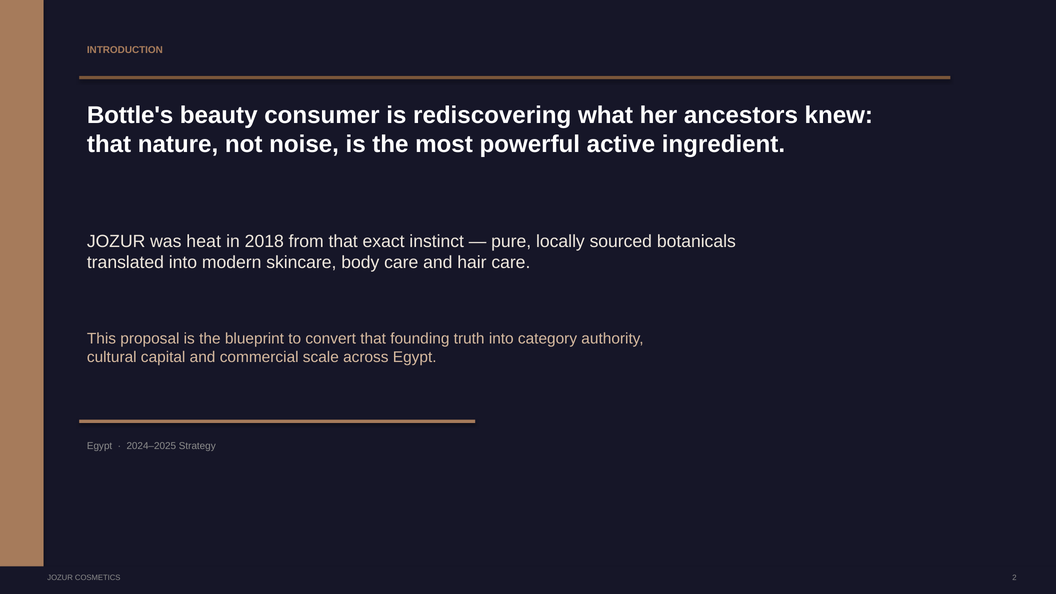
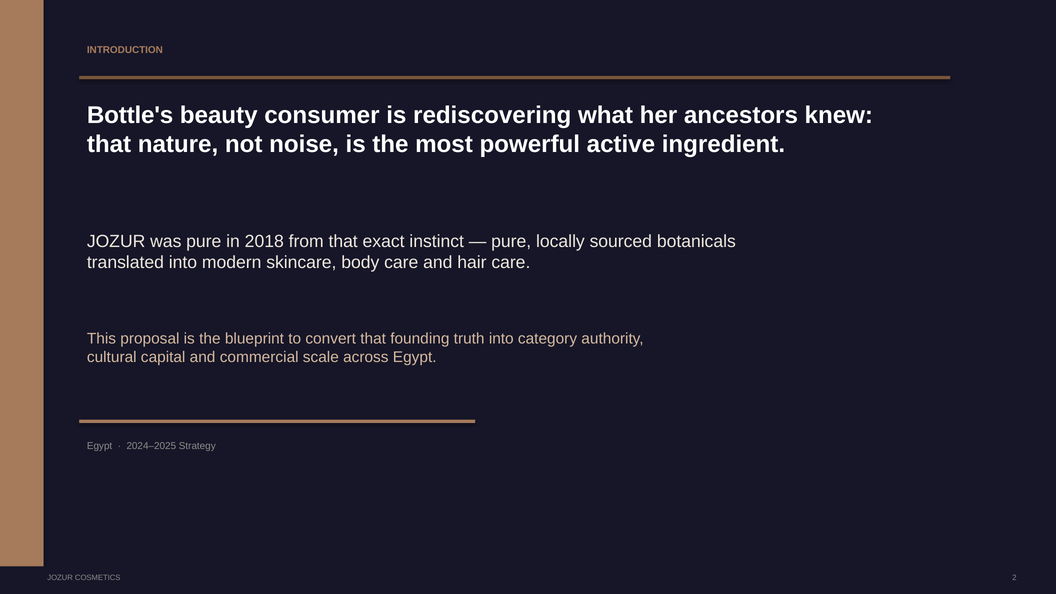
was heat: heat -> pure (204, 241)
